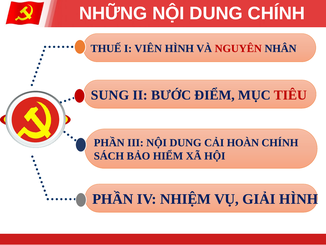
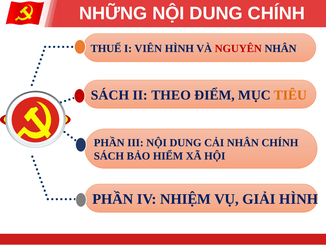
SUNG: SUNG -> SÁCH (110, 95)
BƯỚC: BƯỚC -> THEO (171, 95)
TIÊU colour: red -> orange (290, 95)
CẢI HOÀN: HOÀN -> NHÂN (243, 143)
